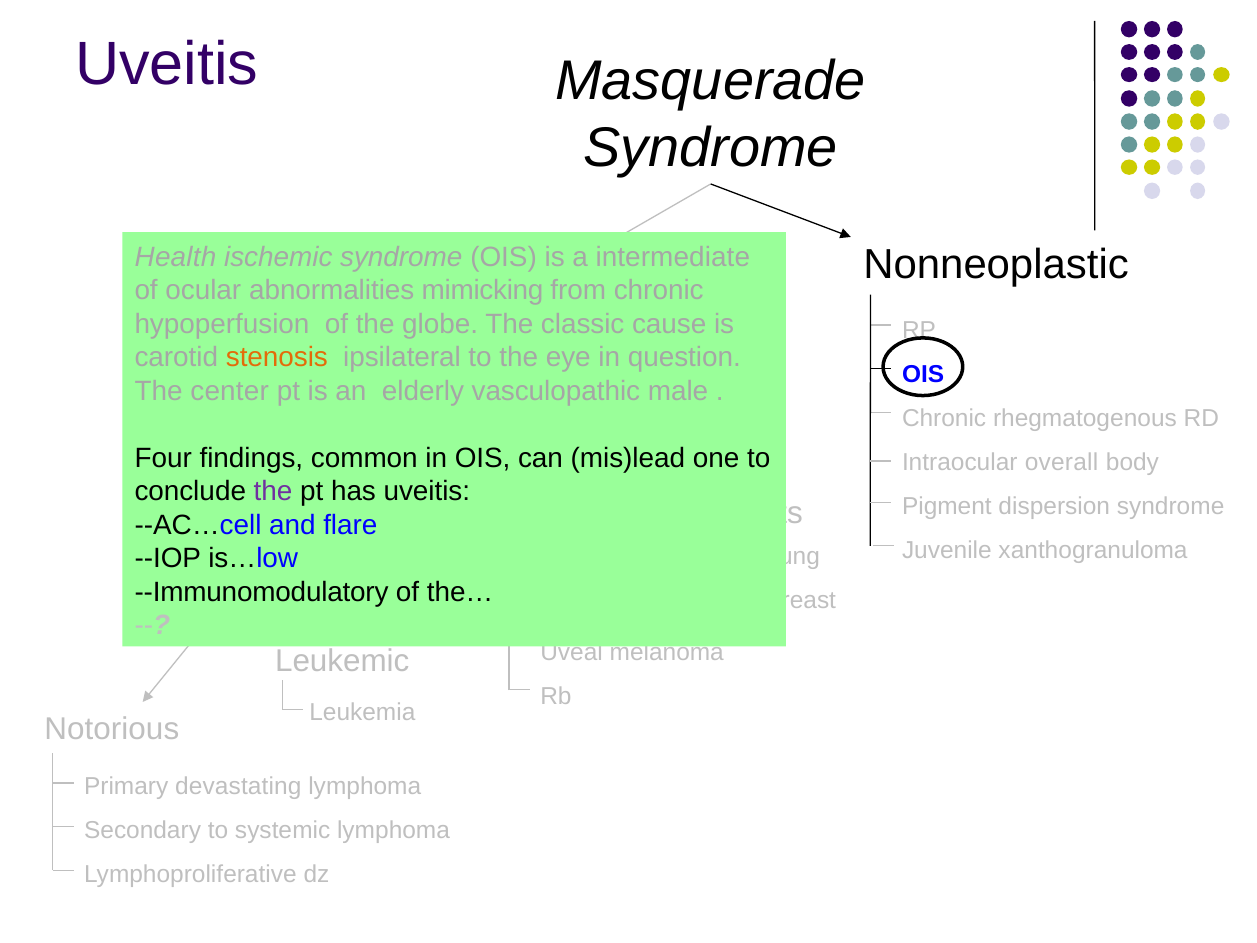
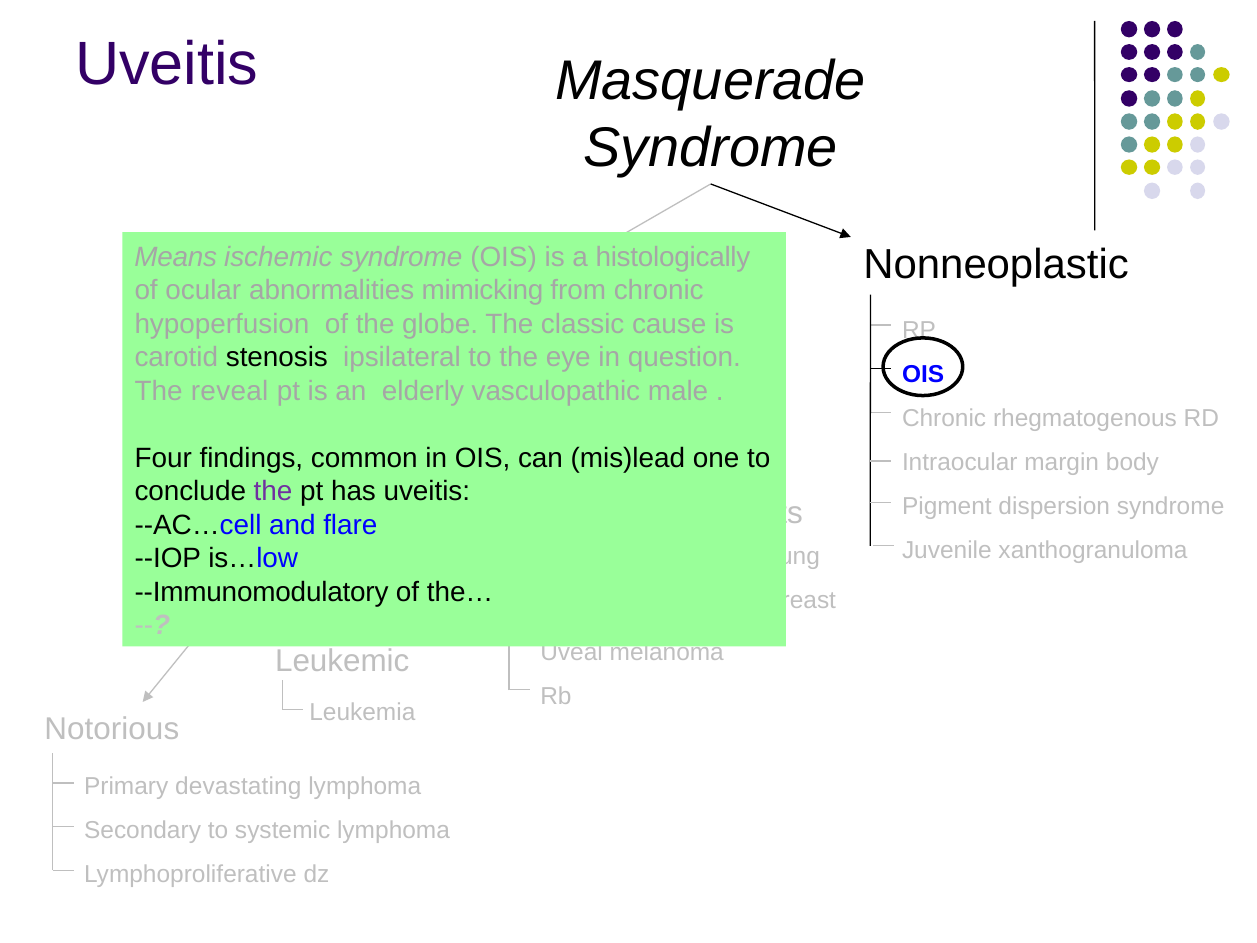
Health: Health -> Means (176, 257)
intermediate: intermediate -> histologically (673, 257)
stenosis colour: orange -> black (277, 357)
center: center -> reveal (230, 391)
overall: overall -> margin (1062, 462)
